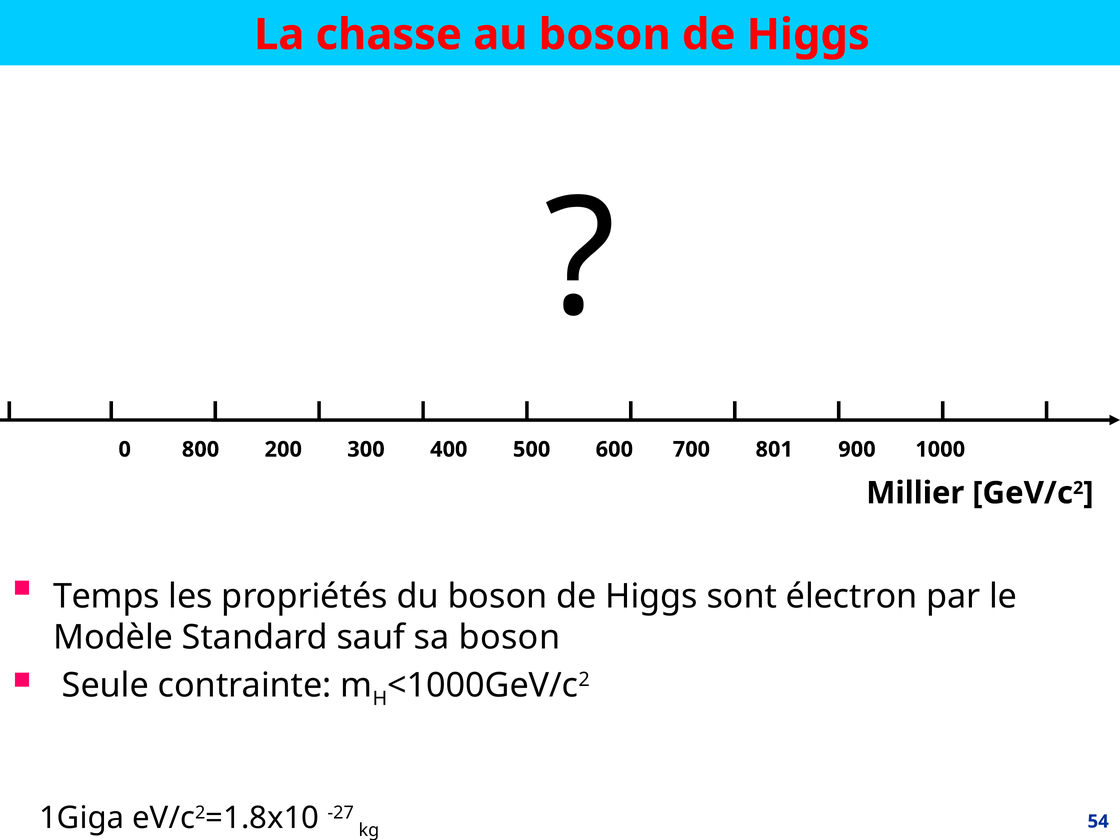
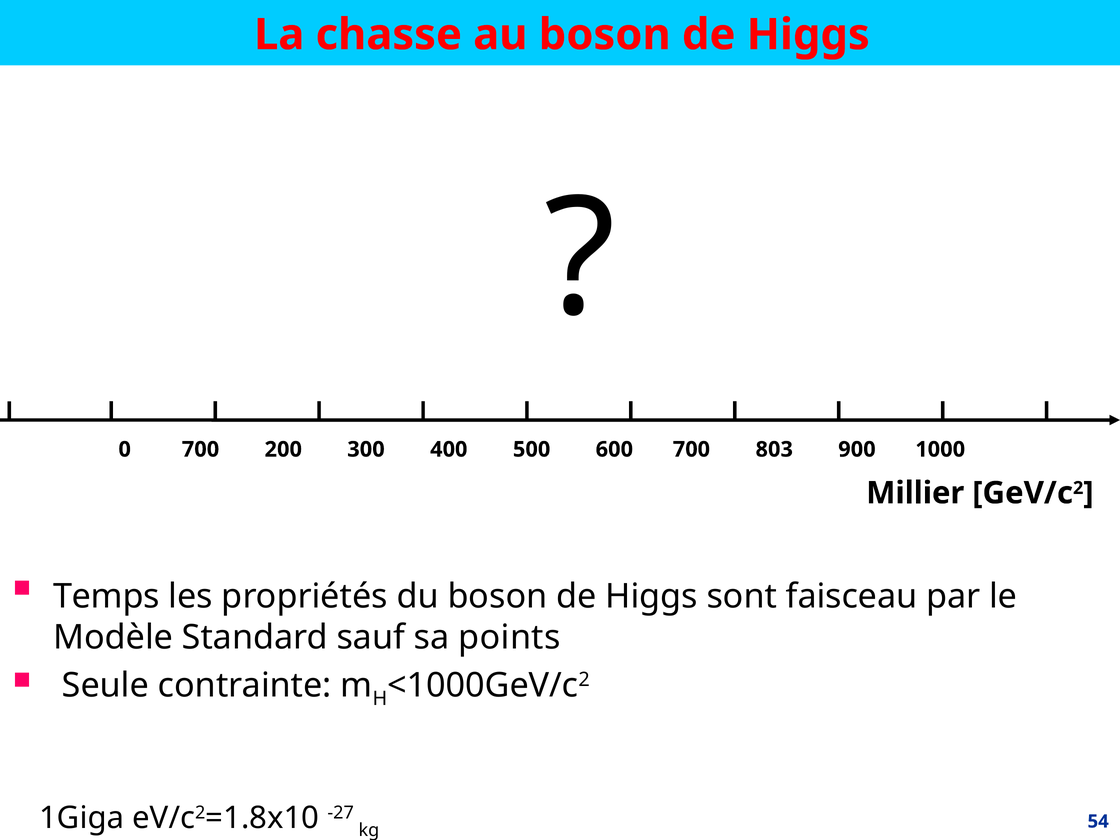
0 800: 800 -> 700 (201, 449)
801: 801 -> 803 (774, 449)
électron: électron -> faisceau (852, 597)
sa boson: boson -> points (509, 638)
